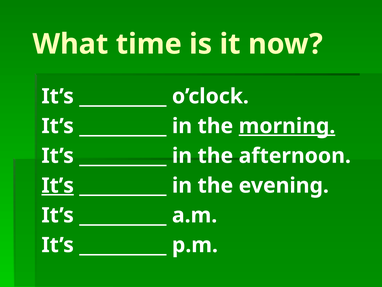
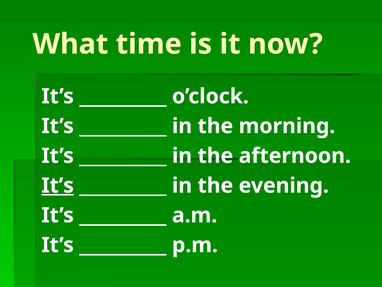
morning underline: present -> none (287, 126)
